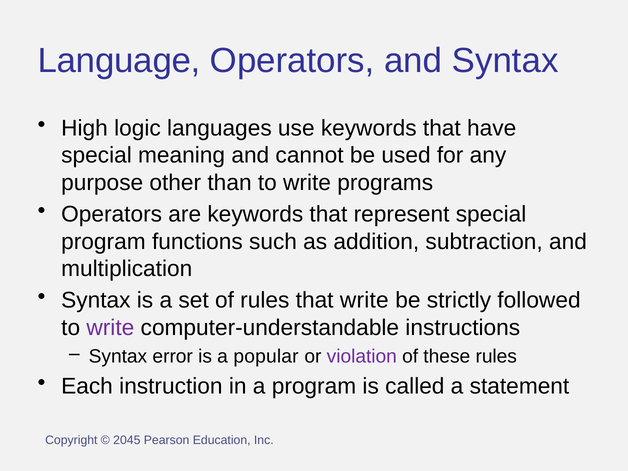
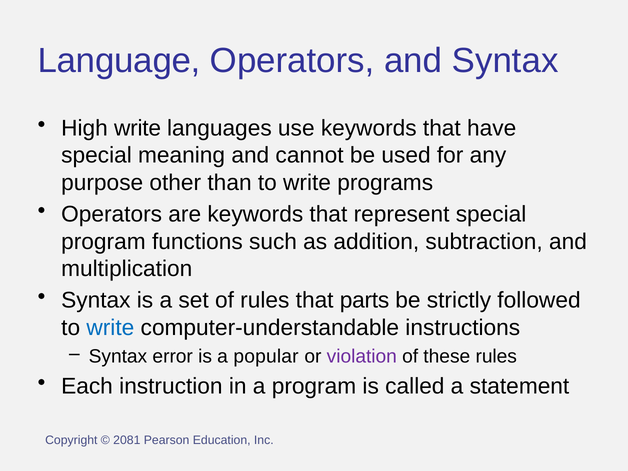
High logic: logic -> write (138, 128)
that write: write -> parts (365, 300)
write colour: purple -> blue (110, 328)
2045: 2045 -> 2081 (127, 440)
